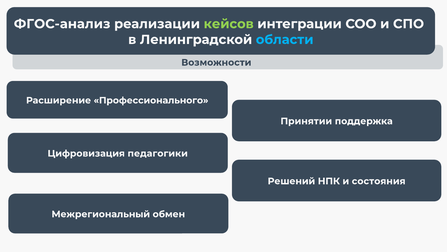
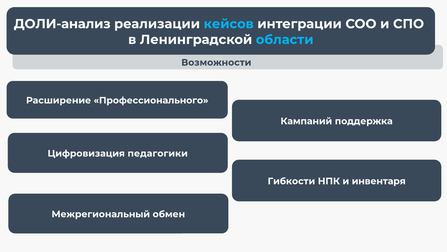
ФГОС-анализ: ФГОС-анализ -> ДОЛИ-анализ (62, 24)
кейсов colour: light green -> light blue (229, 24)
Принятии: Принятии -> Кампаний (306, 121)
Решений: Решений -> Гибкости (291, 181)
состояния: состояния -> инвентаря (379, 181)
